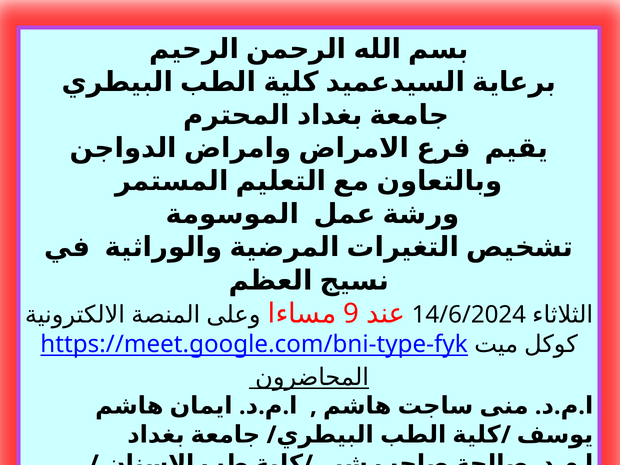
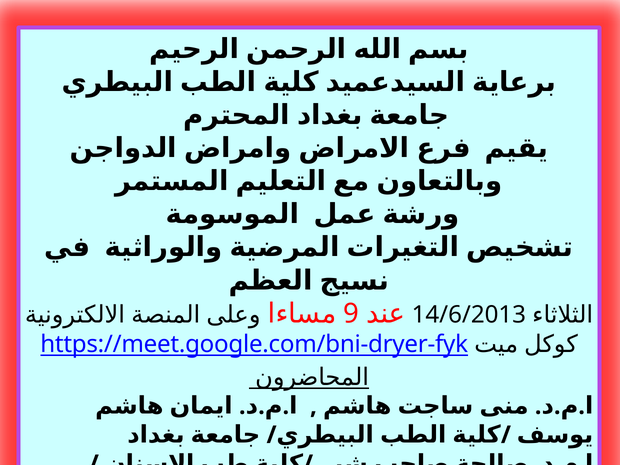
14/6/2024: 14/6/2024 -> 14/6/2013 (469, 315)
https://meet.google.com/bni-type-fyk: https://meet.google.com/bni-type-fyk -> https://meet.google.com/bni-dryer-fyk (254, 344)
